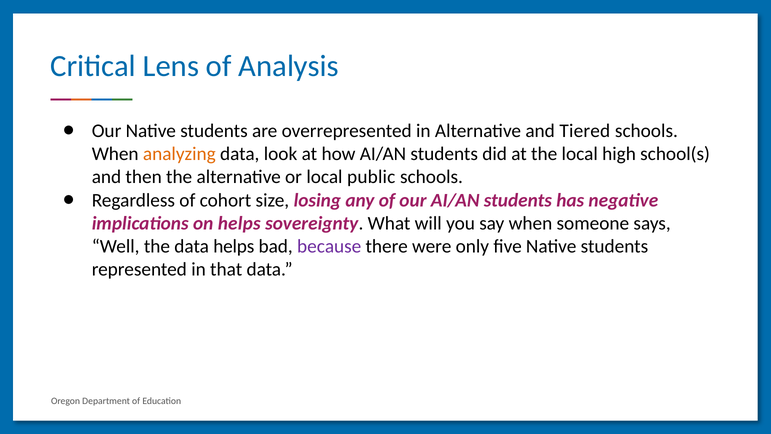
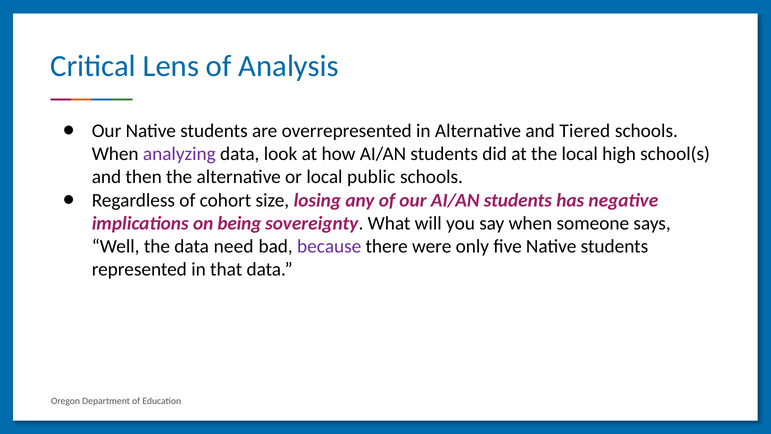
analyzing colour: orange -> purple (179, 154)
on helps: helps -> being (239, 223)
data helps: helps -> need (234, 246)
